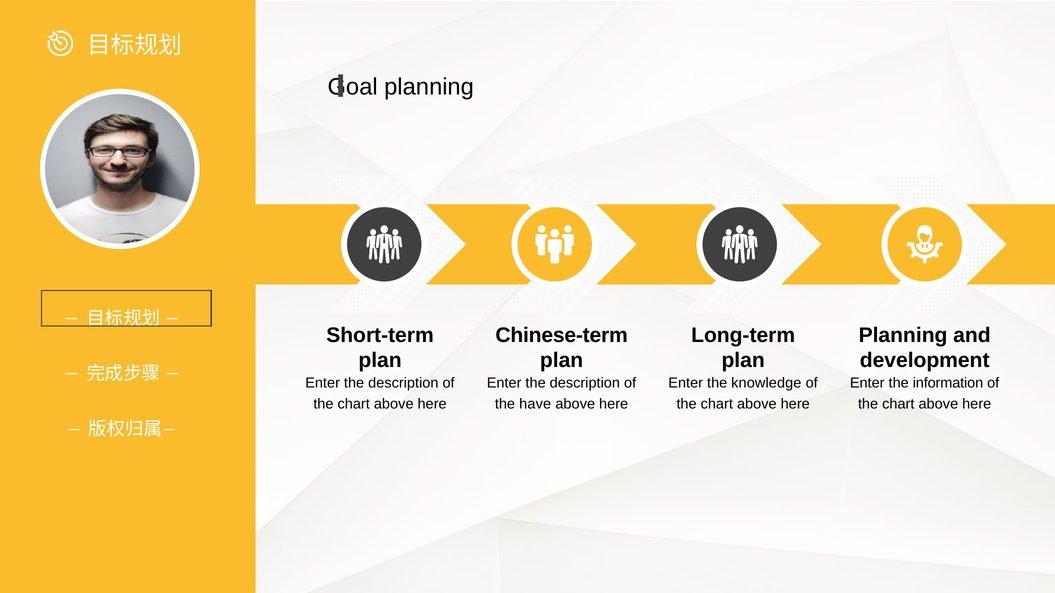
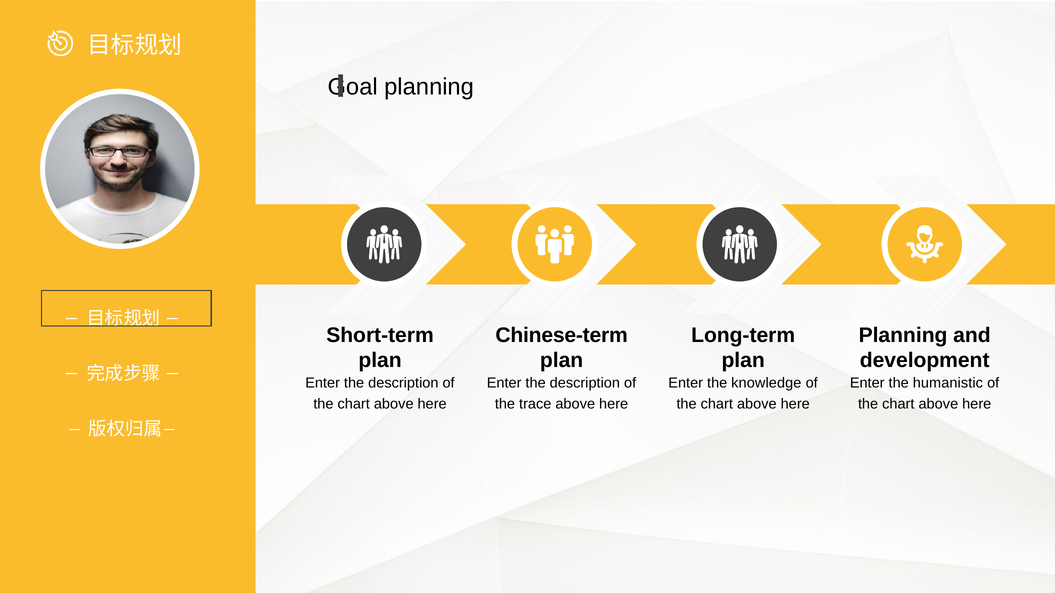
information: information -> humanistic (948, 383)
have: have -> trace (535, 404)
